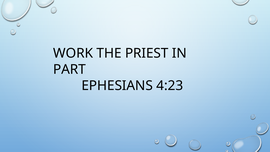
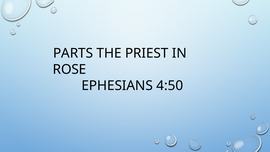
WORK: WORK -> PARTS (73, 53)
PART: PART -> ROSE (70, 69)
4:23: 4:23 -> 4:50 (170, 86)
